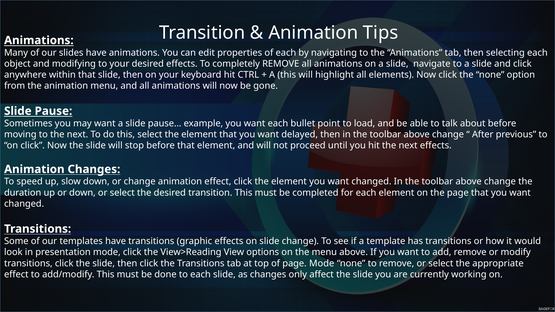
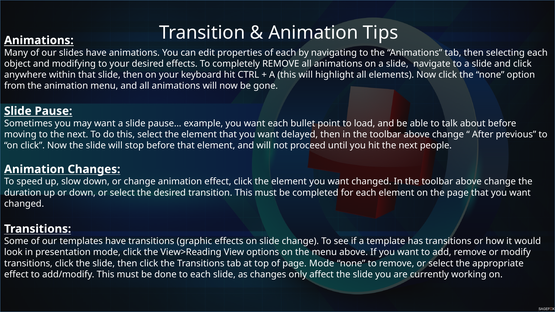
next effects: effects -> people (436, 146)
